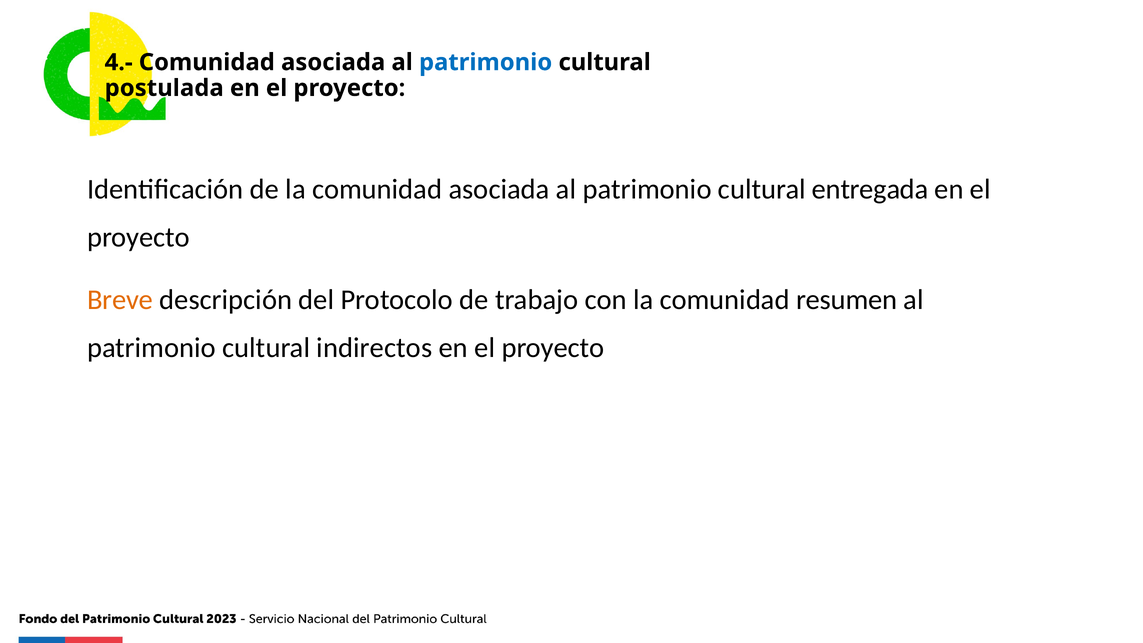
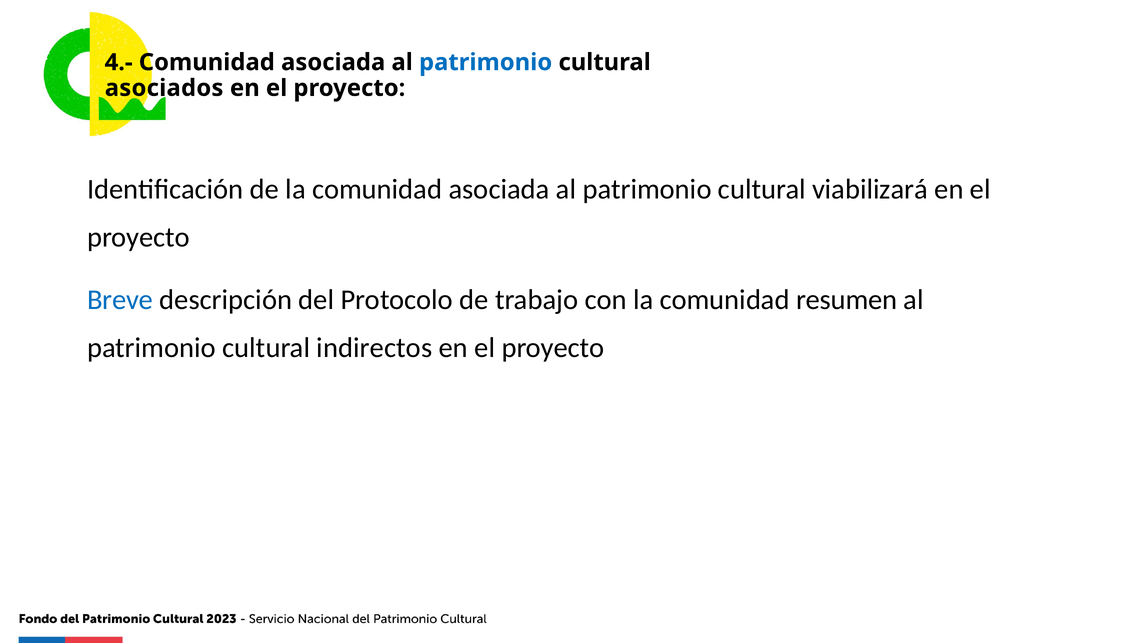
postulada: postulada -> asociados (164, 88)
entregada: entregada -> viabilizará (870, 189)
Breve colour: orange -> blue (120, 300)
